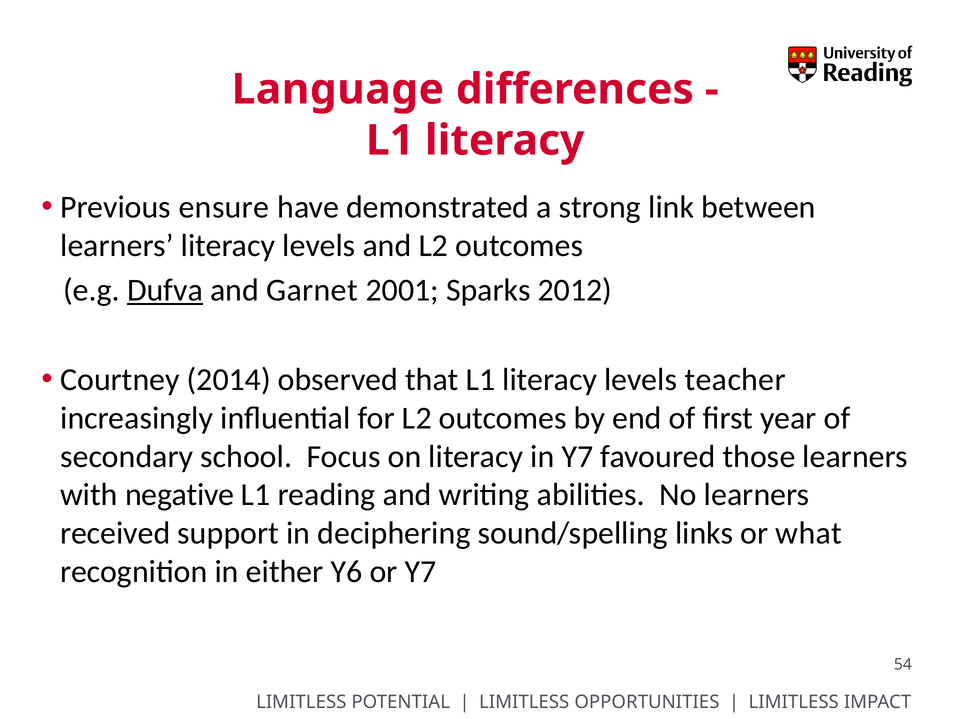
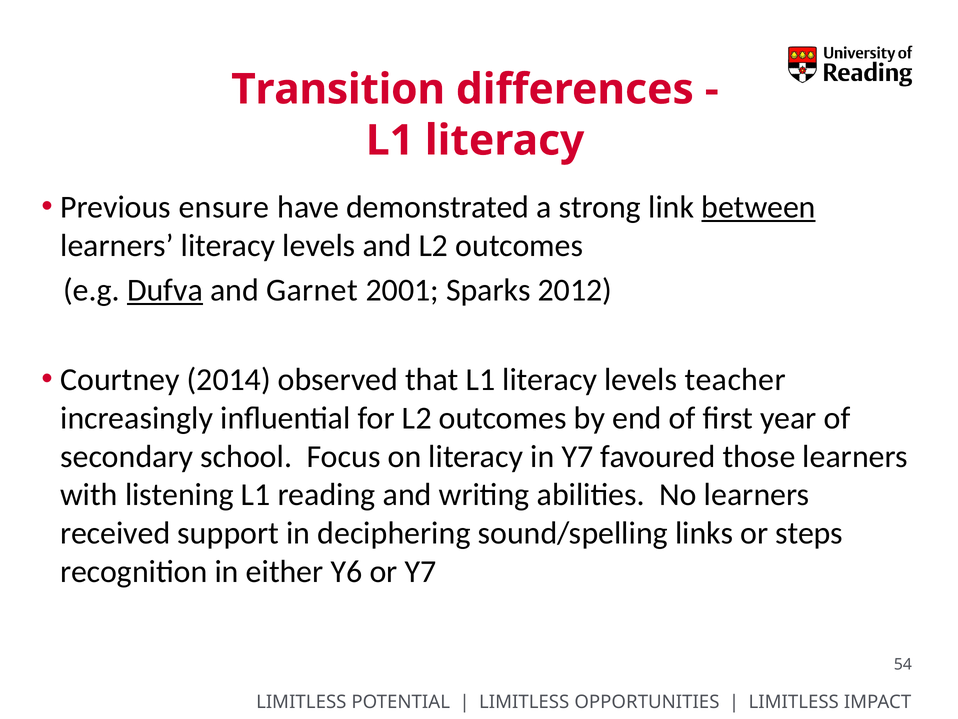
Language: Language -> Transition (338, 89)
between underline: none -> present (759, 207)
negative: negative -> listening (179, 494)
what: what -> steps (809, 533)
